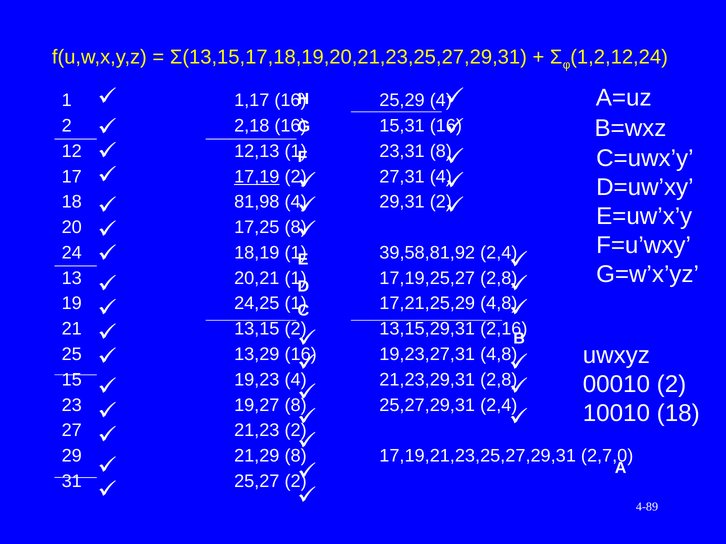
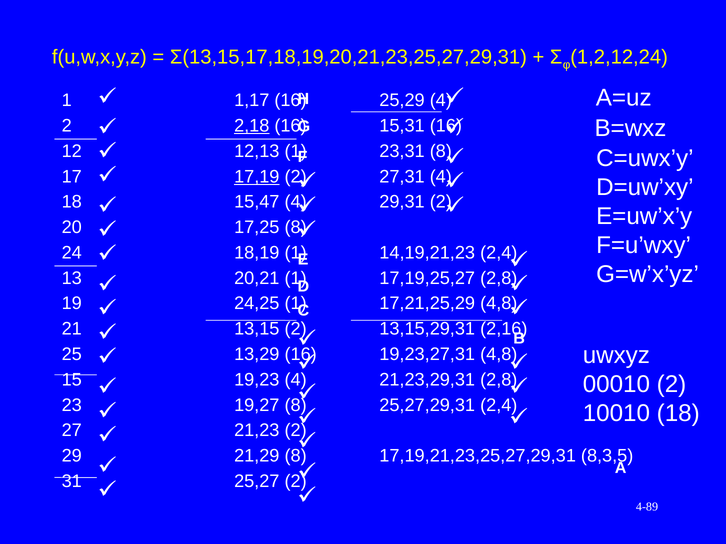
2,18 underline: none -> present (252, 126)
81,98: 81,98 -> 15,47 (257, 202)
39,58,81,92: 39,58,81,92 -> 14,19,21,23 (427, 253)
2,7,0: 2,7,0 -> 8,3,5 (607, 456)
